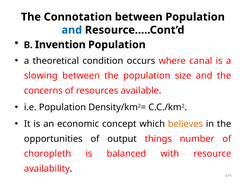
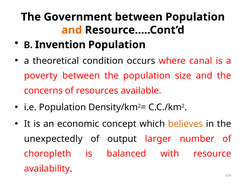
Connotation: Connotation -> Government (78, 17)
and colour: blue -> orange (72, 30)
slowing: slowing -> poverty (41, 76)
opportunities: opportunities -> unexpectedly (53, 139)
things: things -> larger (158, 139)
